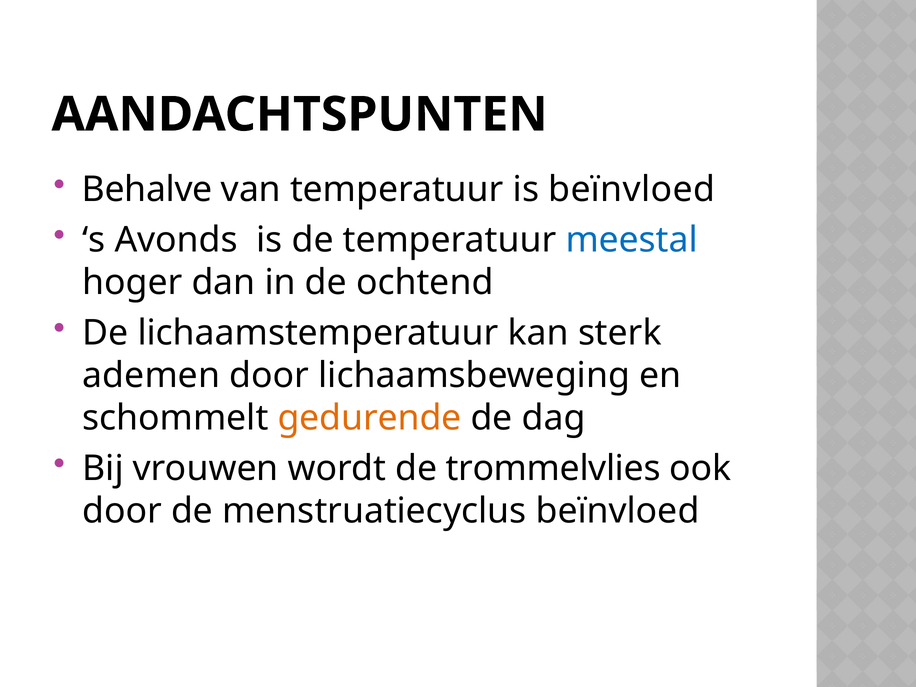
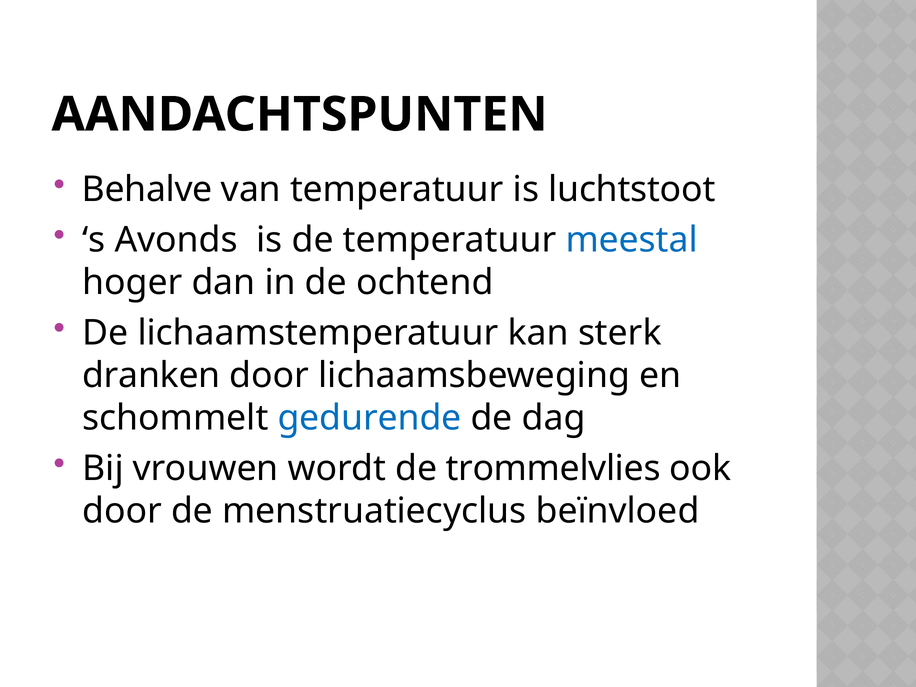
is beïnvloed: beïnvloed -> luchtstoot (632, 190)
ademen: ademen -> dranken (151, 375)
gedurende colour: orange -> blue (370, 418)
